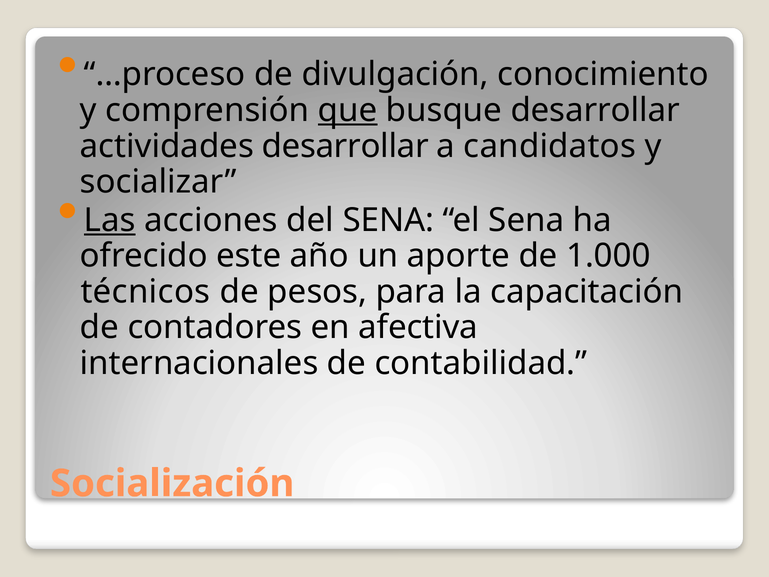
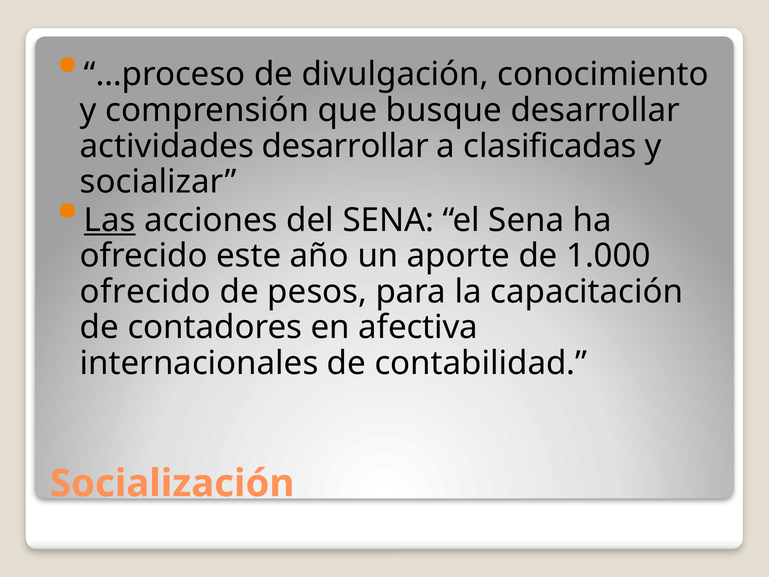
que underline: present -> none (348, 110)
candidatos: candidatos -> clasificadas (550, 146)
técnicos: técnicos -> ofrecido (145, 292)
